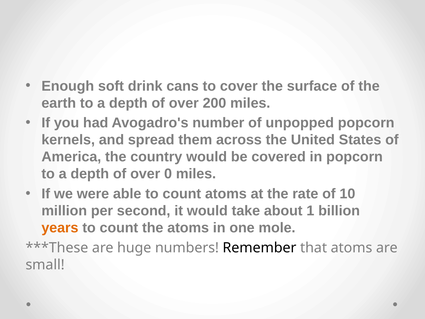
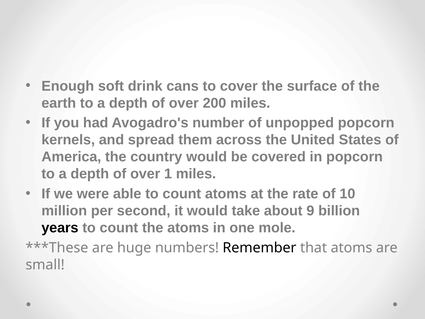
0: 0 -> 1 (168, 174)
1: 1 -> 9 (310, 211)
years colour: orange -> black (60, 228)
